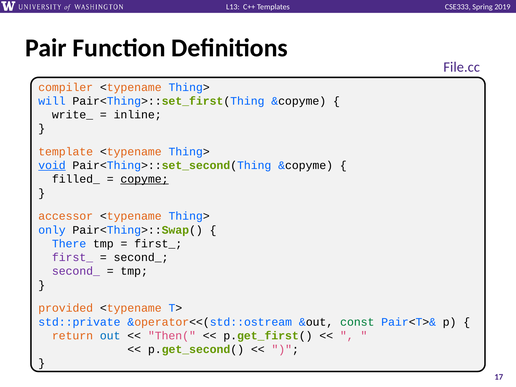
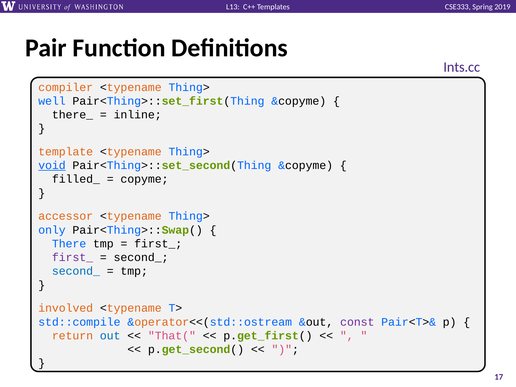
File.cc: File.cc -> Ints.cc (462, 67)
will: will -> well (52, 101)
write_: write_ -> there_ (73, 115)
copyme underline: present -> none (145, 179)
second_ colour: purple -> blue (76, 271)
provided: provided -> involved (66, 308)
std::private: std::private -> std::compile (79, 322)
const colour: green -> purple (357, 322)
Then(: Then( -> That( (172, 336)
